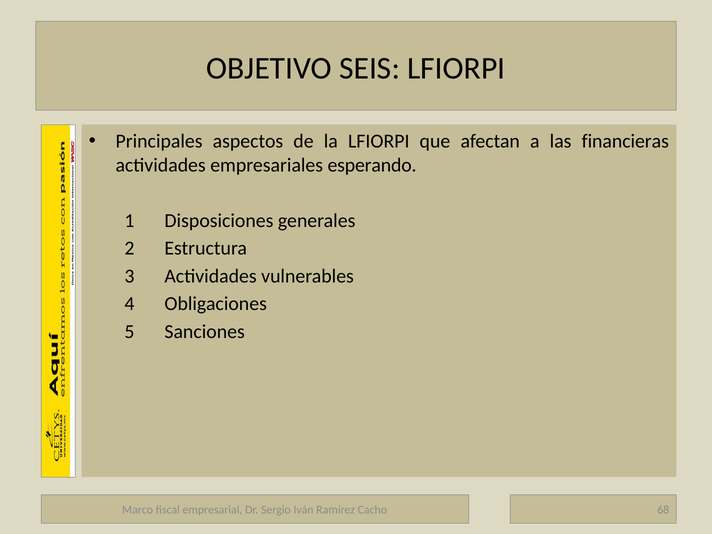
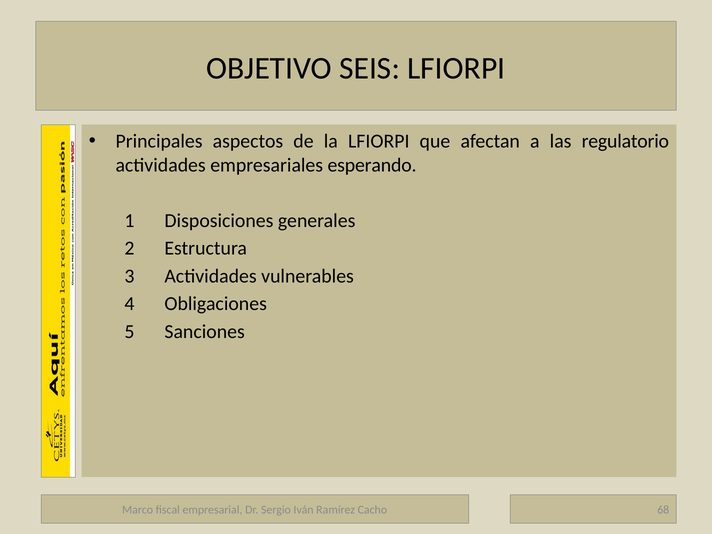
financieras: financieras -> regulatorio (625, 141)
